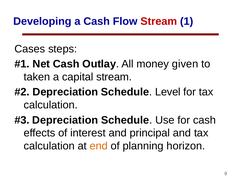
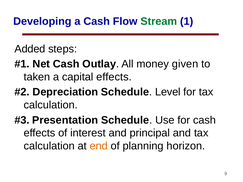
Stream colour: red -> green (159, 21)
Cases: Cases -> Added (30, 49)
capital stream: stream -> effects (114, 77)
Depreciation: Depreciation -> Presentation (65, 120)
